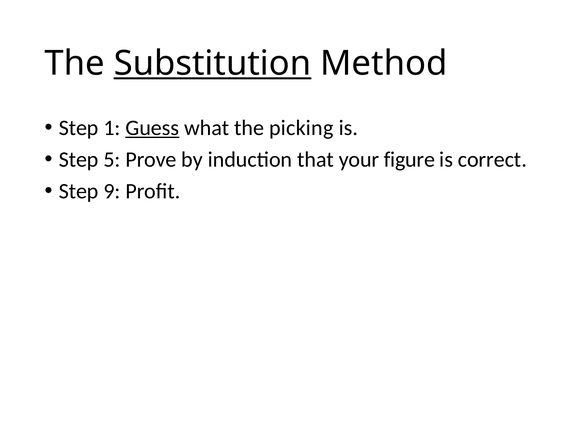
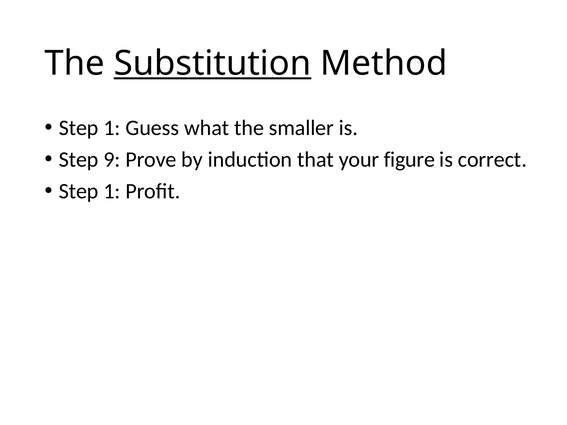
Guess underline: present -> none (152, 128)
picking: picking -> smaller (301, 128)
5: 5 -> 9 (112, 160)
9: 9 -> 1 (112, 191)
